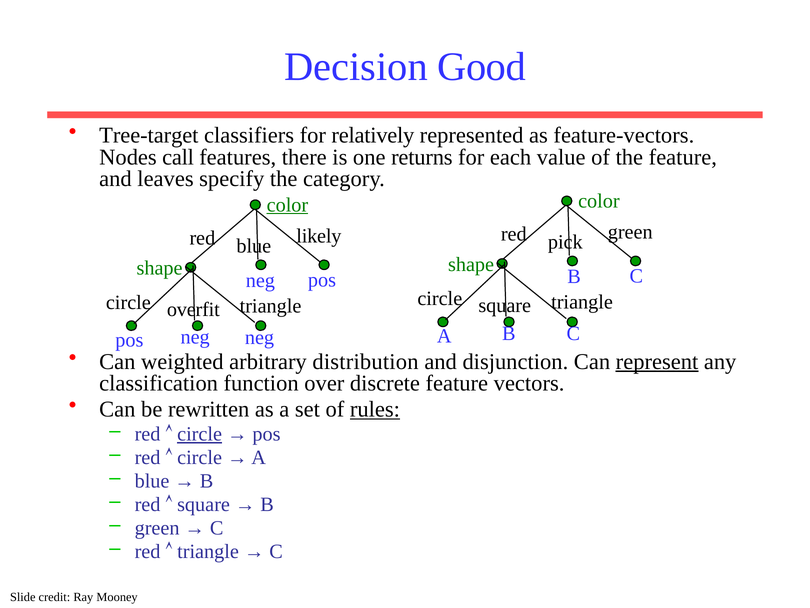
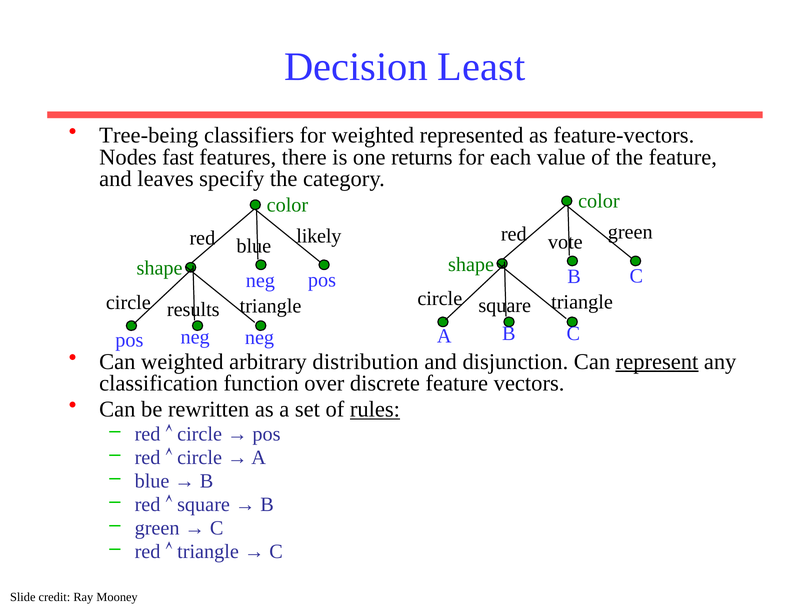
Good: Good -> Least (481, 67)
Tree-target: Tree-target -> Tree-being (149, 135)
for relatively: relatively -> weighted (373, 135)
call: call -> fast (178, 157)
color underline: present -> none (287, 205)
pick: pick -> vote (565, 242)
overfit: overfit -> results (193, 309)
circle underline: present -> none (200, 434)
